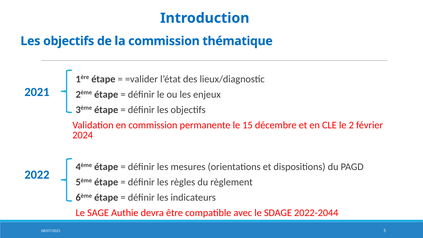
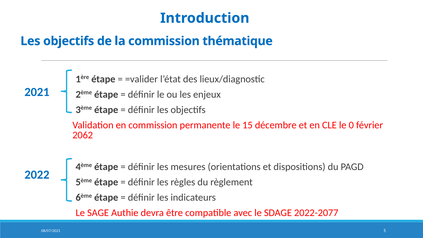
2: 2 -> 0 (351, 125)
2024: 2024 -> 2062 (83, 135)
2022-2044: 2022-2044 -> 2022-2077 (316, 213)
